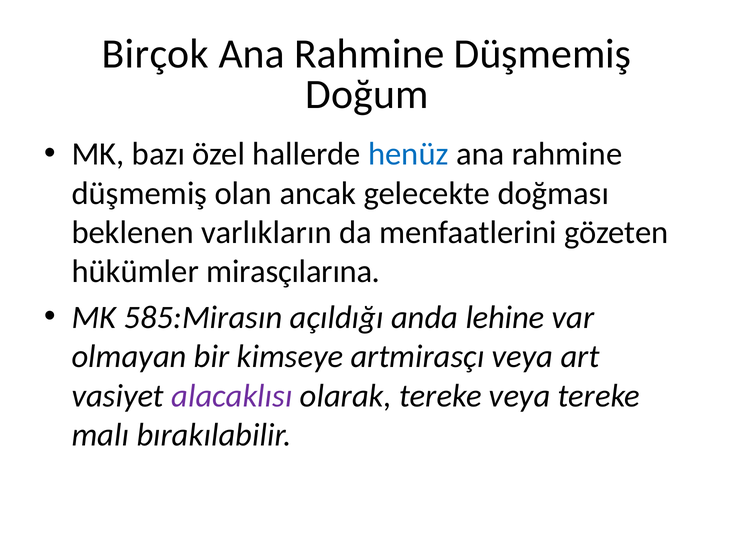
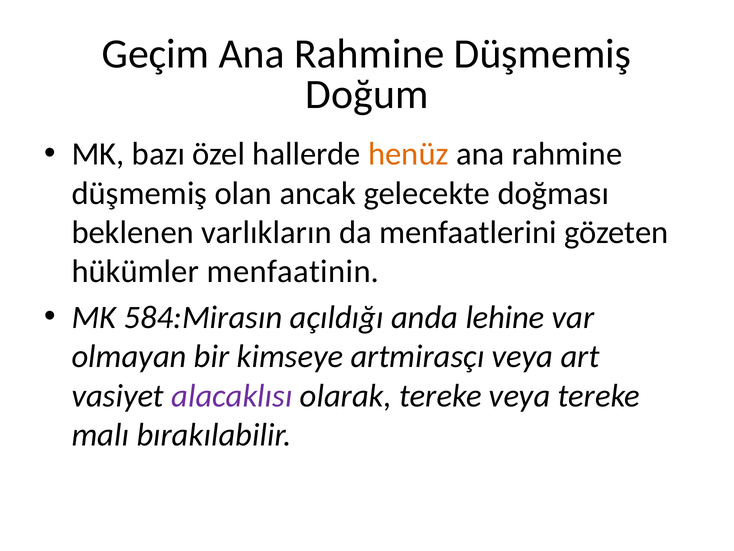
Birçok: Birçok -> Geçim (156, 54)
henüz colour: blue -> orange (408, 154)
mirasçılarına: mirasçılarına -> menfaatinin (293, 271)
585:Mirasın: 585:Mirasın -> 584:Mirasın (203, 317)
